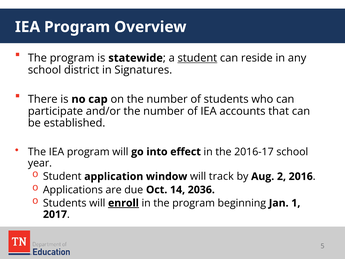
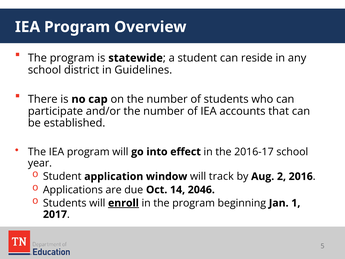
student underline: present -> none (197, 58)
Signatures: Signatures -> Guidelines (143, 70)
2036: 2036 -> 2046 (201, 190)
